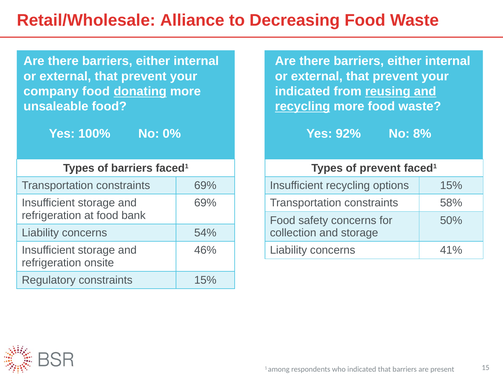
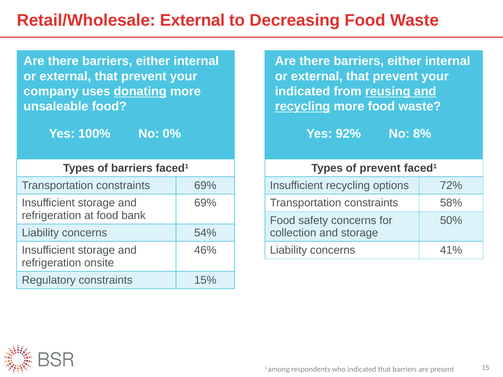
Retail/Wholesale Alliance: Alliance -> External (192, 20)
company food: food -> uses (96, 91)
options 15%: 15% -> 72% (451, 186)
